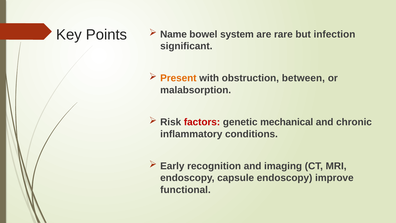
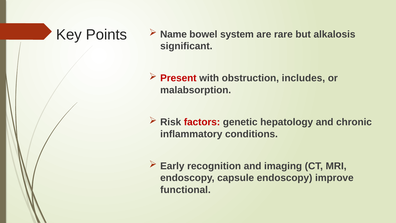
infection: infection -> alkalosis (334, 34)
Present colour: orange -> red (178, 78)
between: between -> includes (303, 78)
mechanical: mechanical -> hepatology (287, 122)
